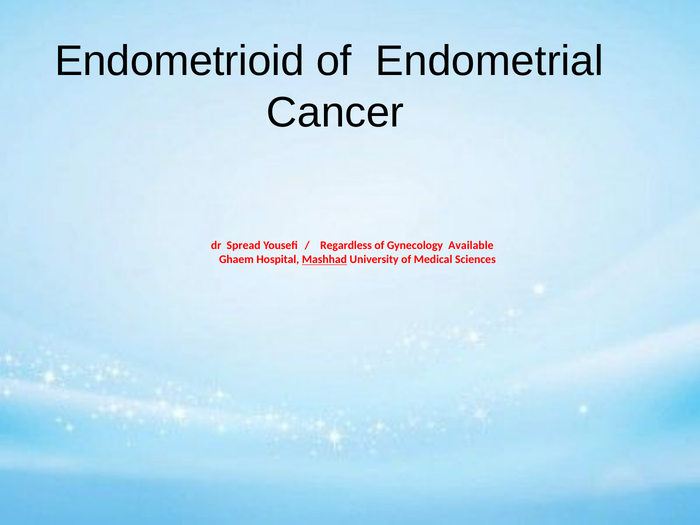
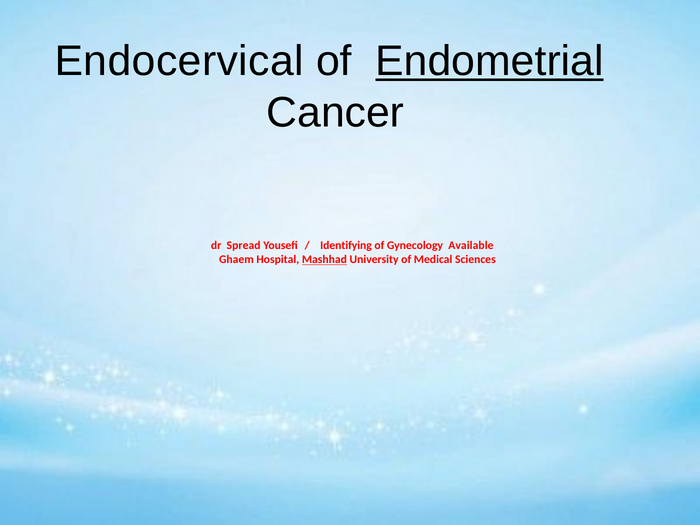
Endometrioid: Endometrioid -> Endocervical (179, 61)
Endometrial underline: none -> present (489, 61)
Regardless: Regardless -> Identifying (346, 246)
